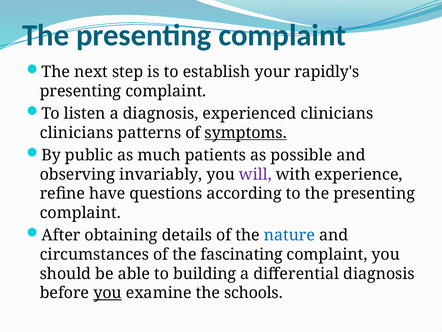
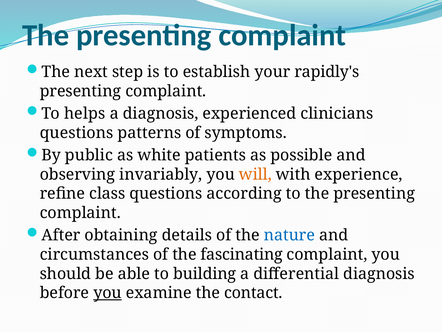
listen: listen -> helps (85, 113)
clinicians: clinicians -> questions (77, 133)
symptoms underline: present -> none (246, 133)
much: much -> white (159, 155)
will colour: purple -> orange (255, 174)
have: have -> class (107, 193)
schools: schools -> contact (253, 293)
